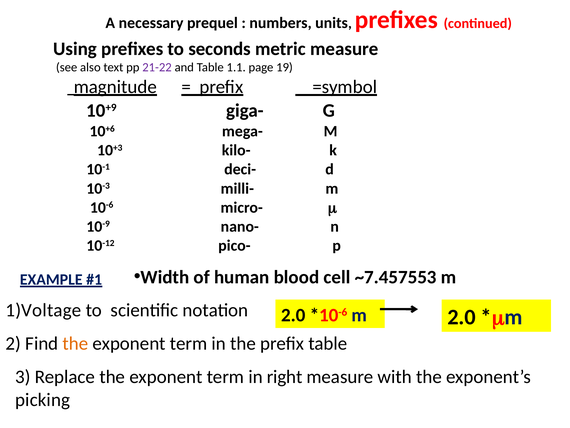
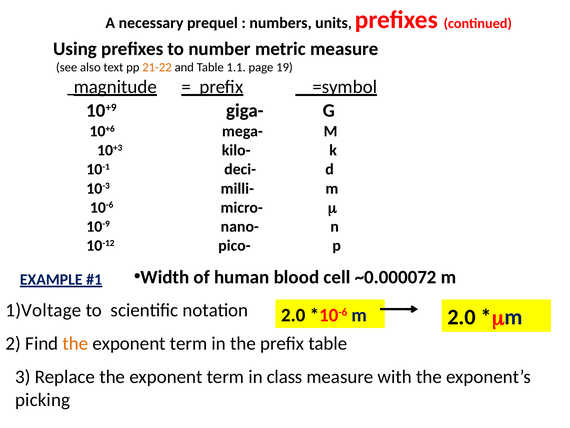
seconds: seconds -> number (220, 49)
21-22 colour: purple -> orange (157, 67)
~7.457553: ~7.457553 -> ~0.000072 (396, 277)
right: right -> class (285, 377)
